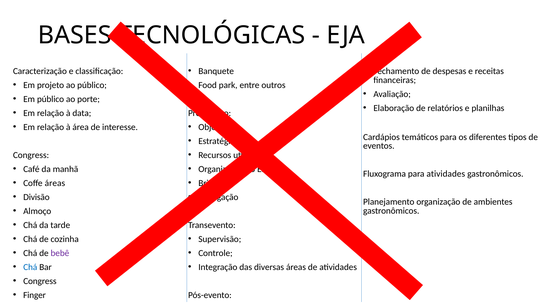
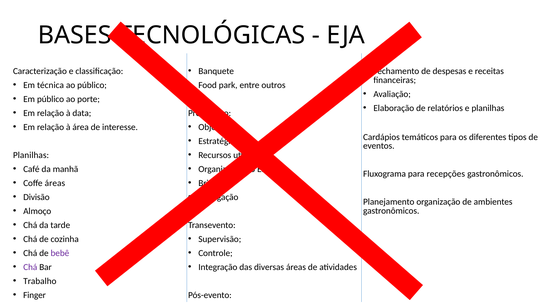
projeto: projeto -> técnica (50, 85)
Congress: Congress -> Planilhas (31, 155)
atividades: atividades -> recepções (446, 174)
Chá colour: blue -> purple (30, 267)
Congress: Congress -> Trabalho (40, 281)
